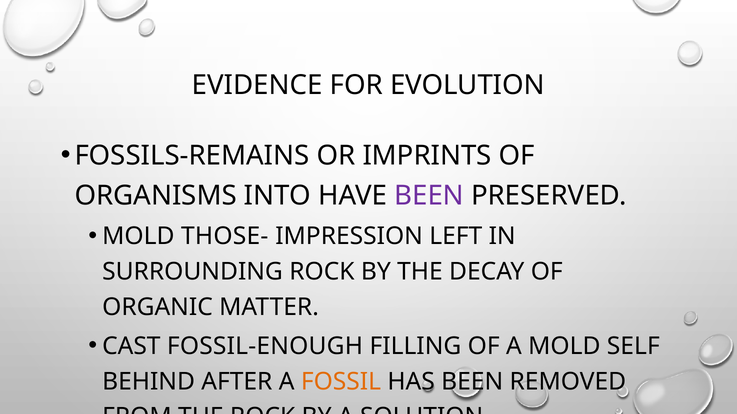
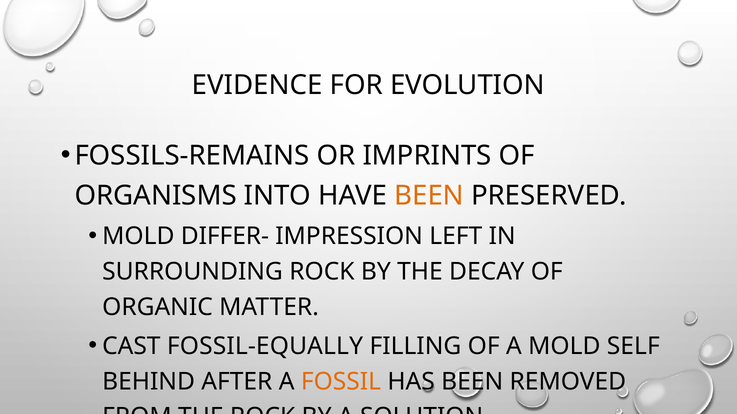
BEEN colour: purple -> orange (429, 196)
THOSE-: THOSE- -> DIFFER- (225, 237)
FOSSIL-ENOUGH: FOSSIL-ENOUGH -> FOSSIL-EQUALLY (265, 347)
